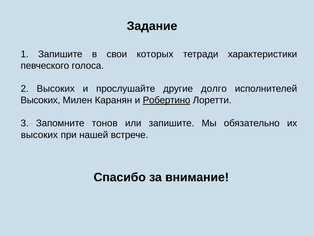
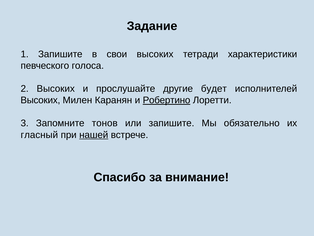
свои которых: которых -> высоких (155, 54)
долго: долго -> будет (214, 89)
высоких: высоких -> гласный (39, 135)
нашей underline: none -> present (94, 135)
